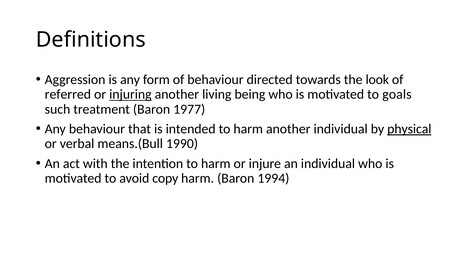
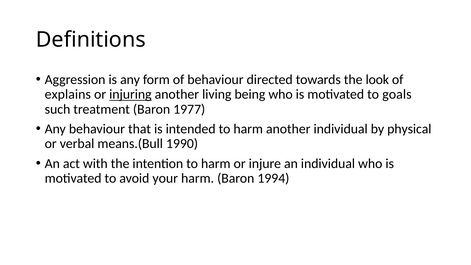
referred: referred -> explains (68, 94)
physical underline: present -> none (409, 129)
copy: copy -> your (165, 178)
